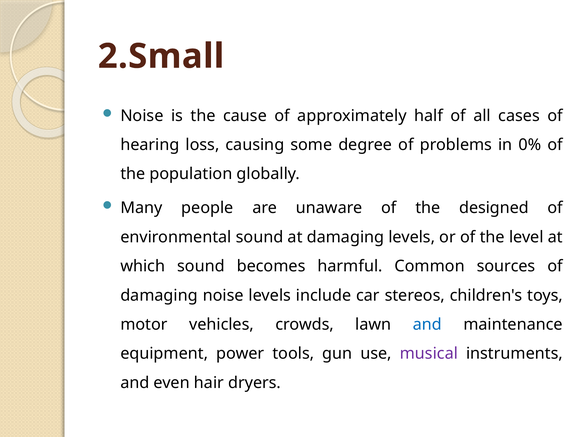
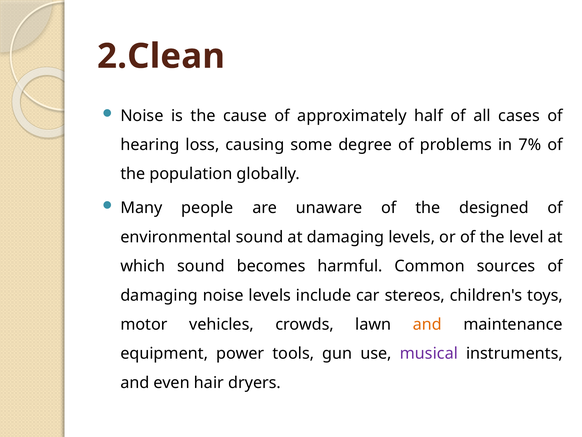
2.Small: 2.Small -> 2.Clean (161, 56)
0%: 0% -> 7% (530, 145)
and colour: blue -> orange (427, 324)
